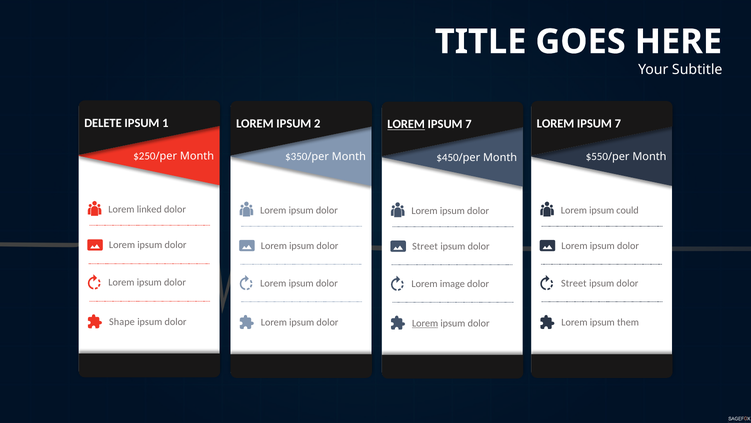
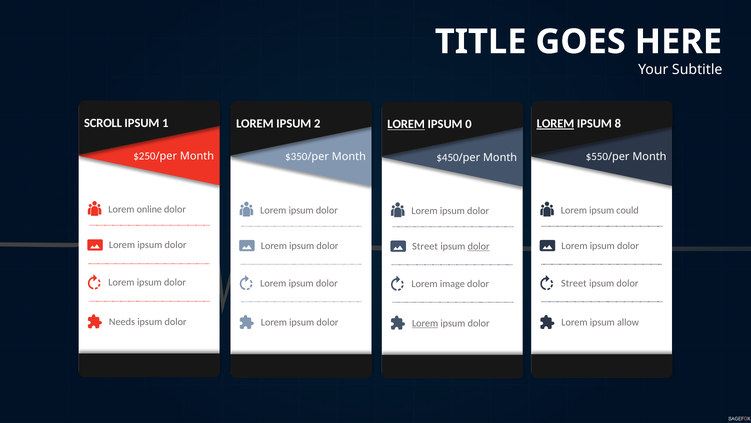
DELETE: DELETE -> SCROLL (103, 123)
LOREM underline: none -> present (555, 123)
7: 7 -> 8 (618, 123)
7: 7 -> 0 (469, 124)
linked: linked -> online (149, 209)
dolor underline: none -> present (479, 246)
Shape: Shape -> Needs (122, 321)
them: them -> allow (628, 322)
